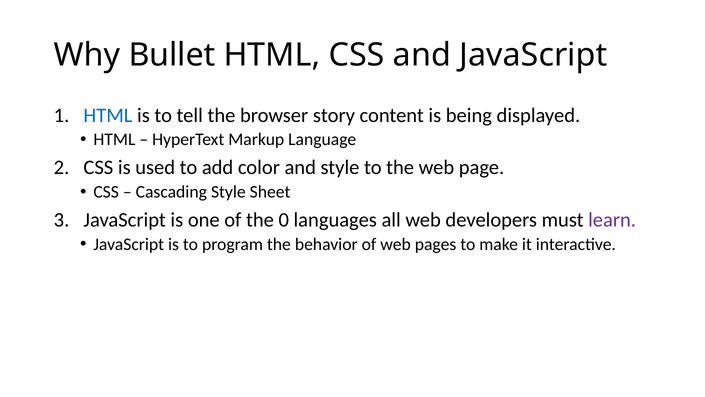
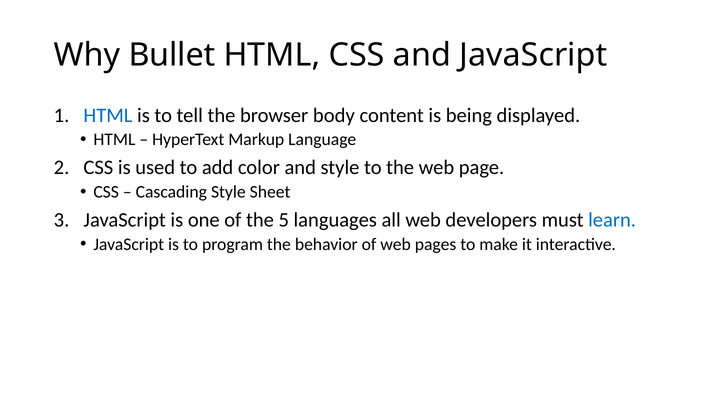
story: story -> body (334, 115)
0: 0 -> 5 (284, 220)
learn colour: purple -> blue (612, 220)
